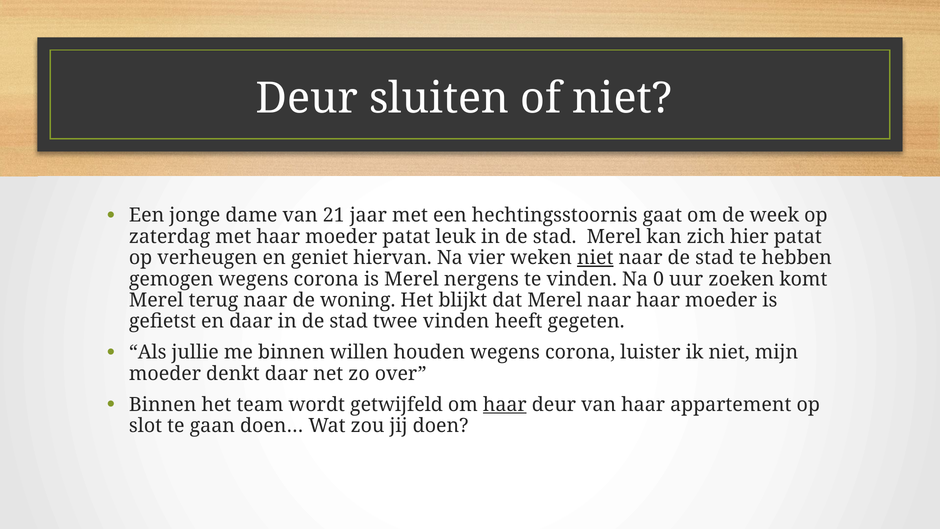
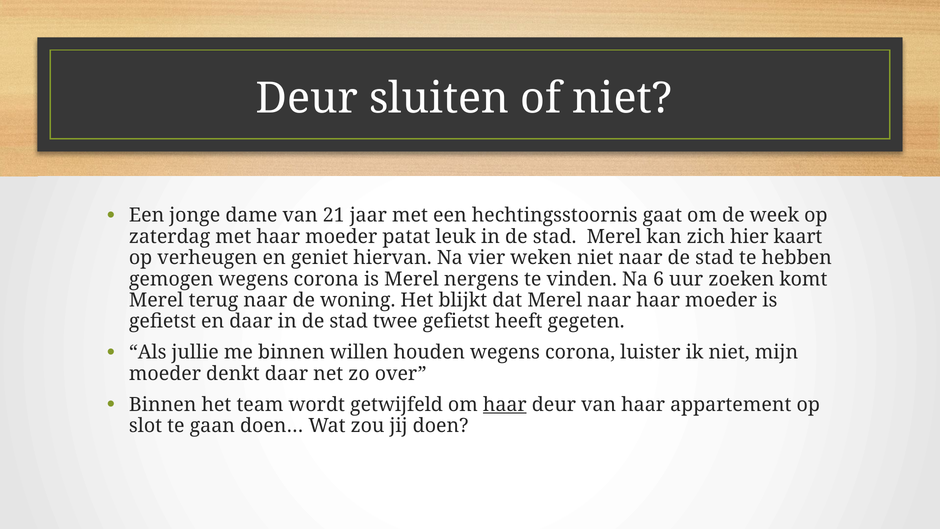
hier patat: patat -> kaart (798, 237)
niet underline: present -> none (595, 258)
0: 0 -> 6 (659, 279)
twee vinden: vinden -> gefietst (456, 321)
